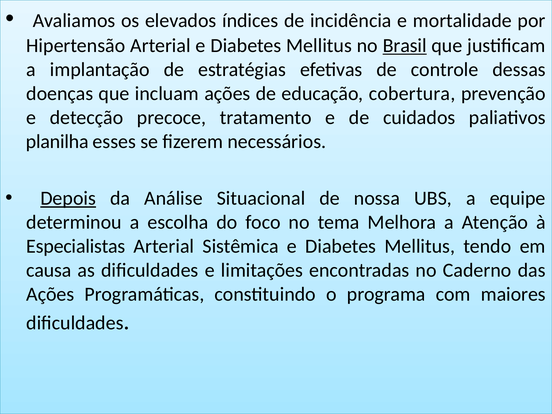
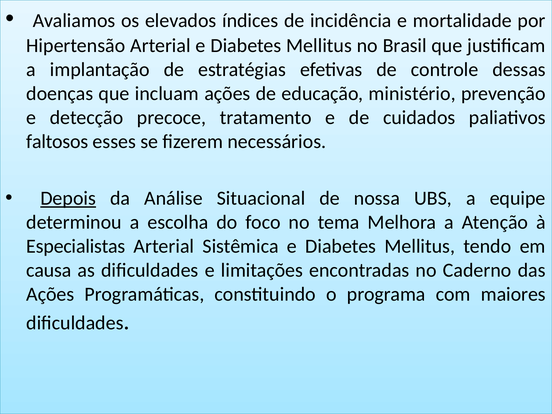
Brasil underline: present -> none (405, 46)
cobertura: cobertura -> ministério (412, 94)
planilha: planilha -> faltosos (57, 142)
